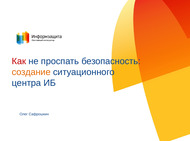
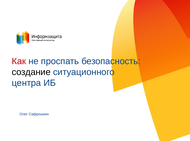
создание colour: orange -> black (31, 72)
